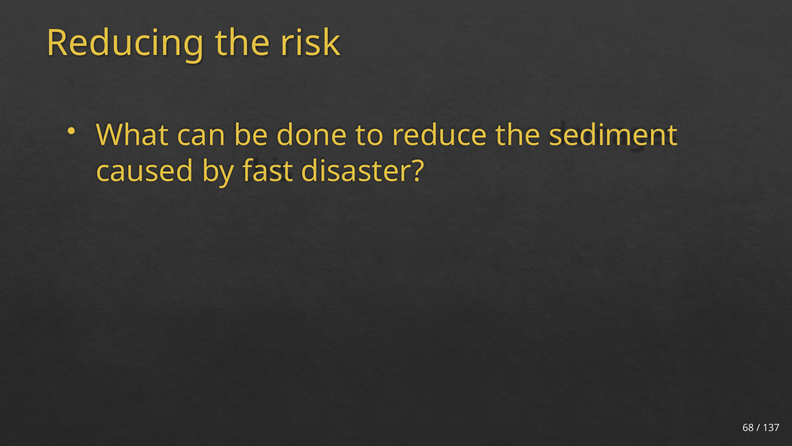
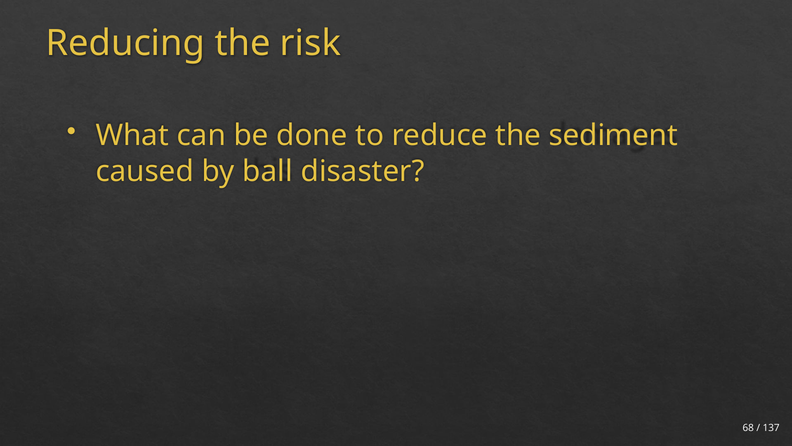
fast: fast -> ball (268, 171)
